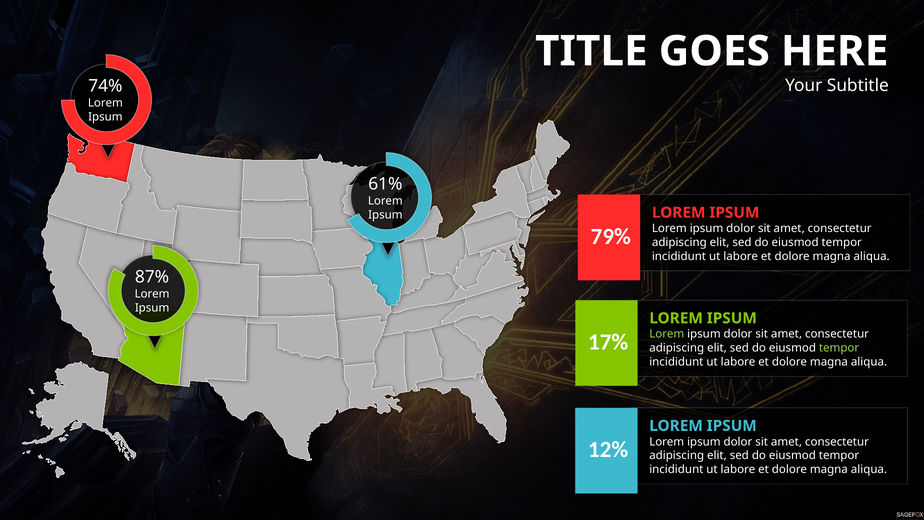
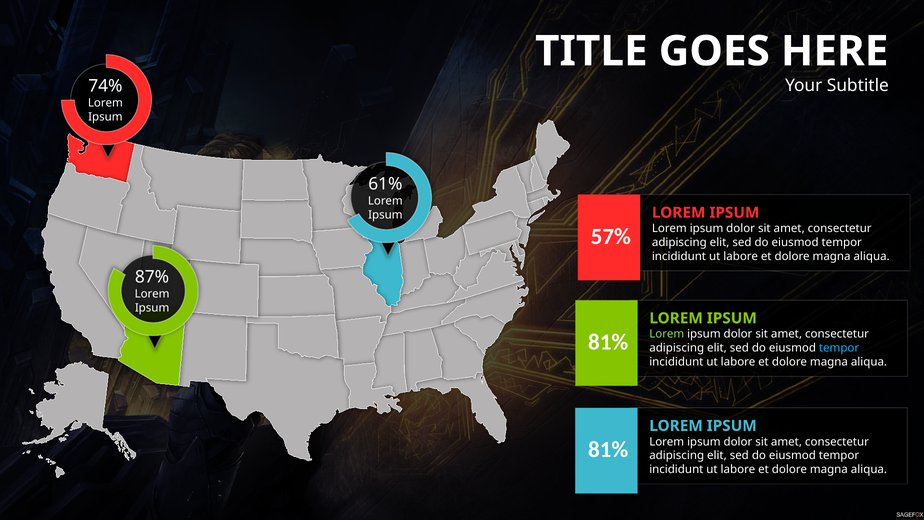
79%: 79% -> 57% (611, 237)
17%: 17% -> 81% (608, 342)
tempor colour: light green -> light blue (839, 348)
12%: 12% -> 81% (608, 450)
